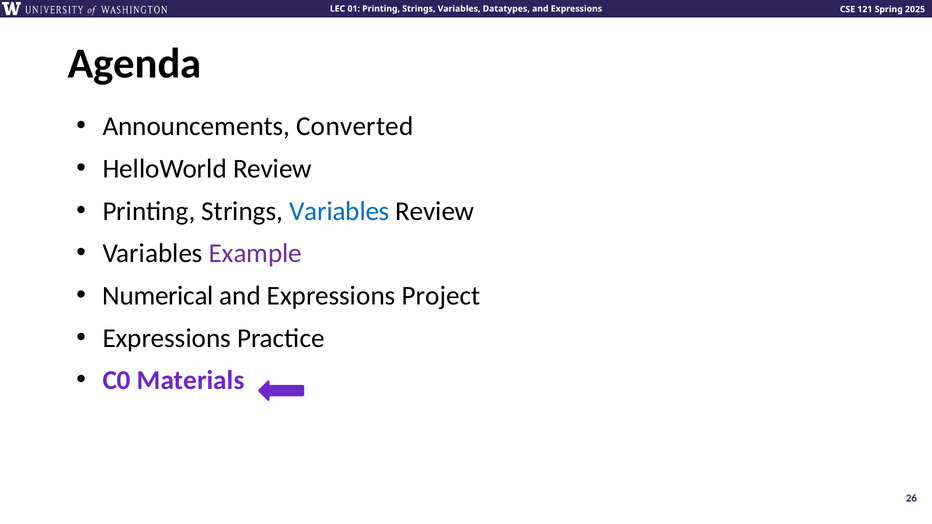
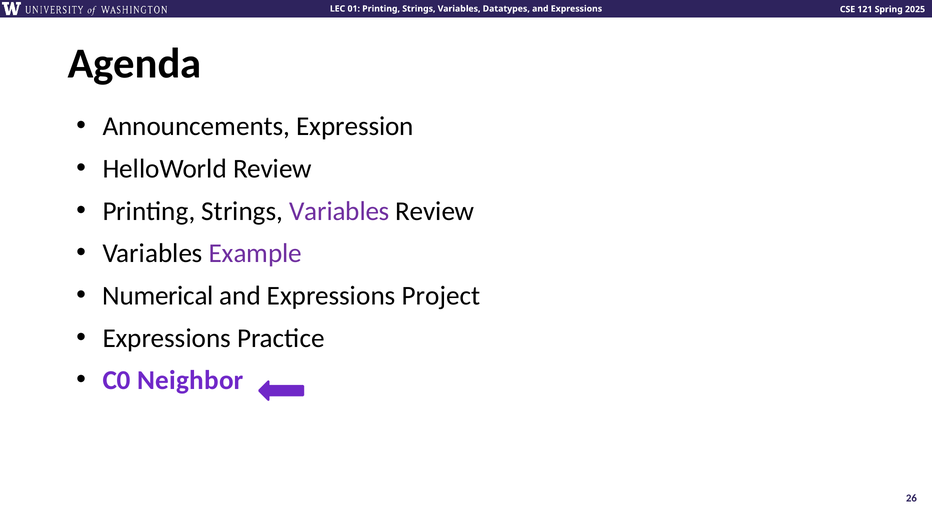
Converted: Converted -> Expression (355, 127)
Variables colour: blue -> purple (339, 211)
Materials: Materials -> Neighbor (190, 381)
